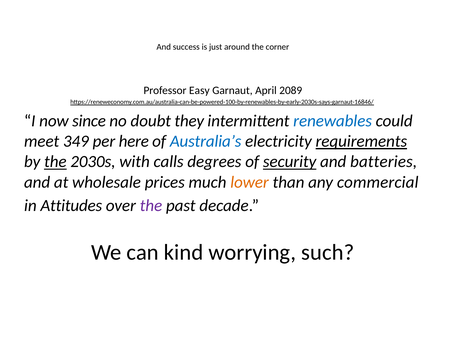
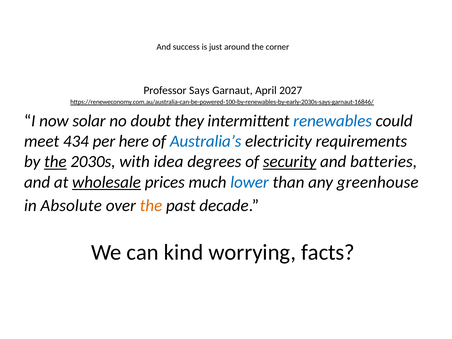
Easy: Easy -> Says (199, 90)
2089: 2089 -> 2027 (291, 90)
since: since -> solar (89, 121)
349: 349 -> 434 (76, 141)
requirements underline: present -> none (361, 141)
calls: calls -> idea (168, 162)
wholesale underline: none -> present (107, 182)
lower colour: orange -> blue (250, 182)
commercial: commercial -> greenhouse (378, 182)
Attitudes: Attitudes -> Absolute (71, 206)
the colour: purple -> orange (151, 206)
such: such -> facts (328, 252)
